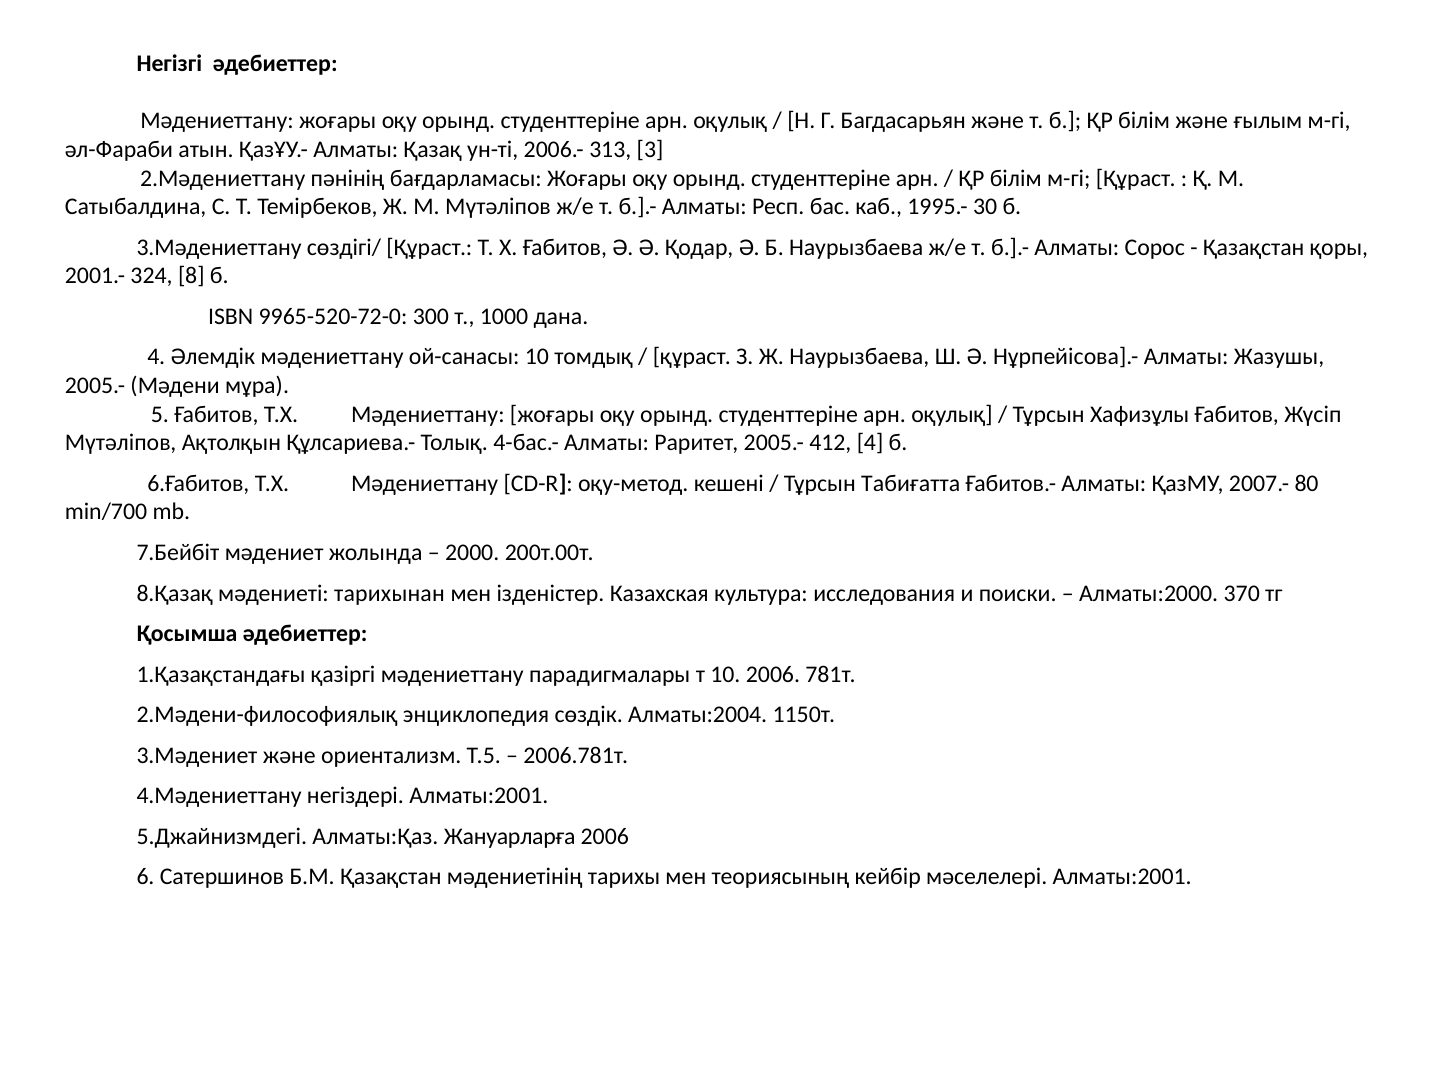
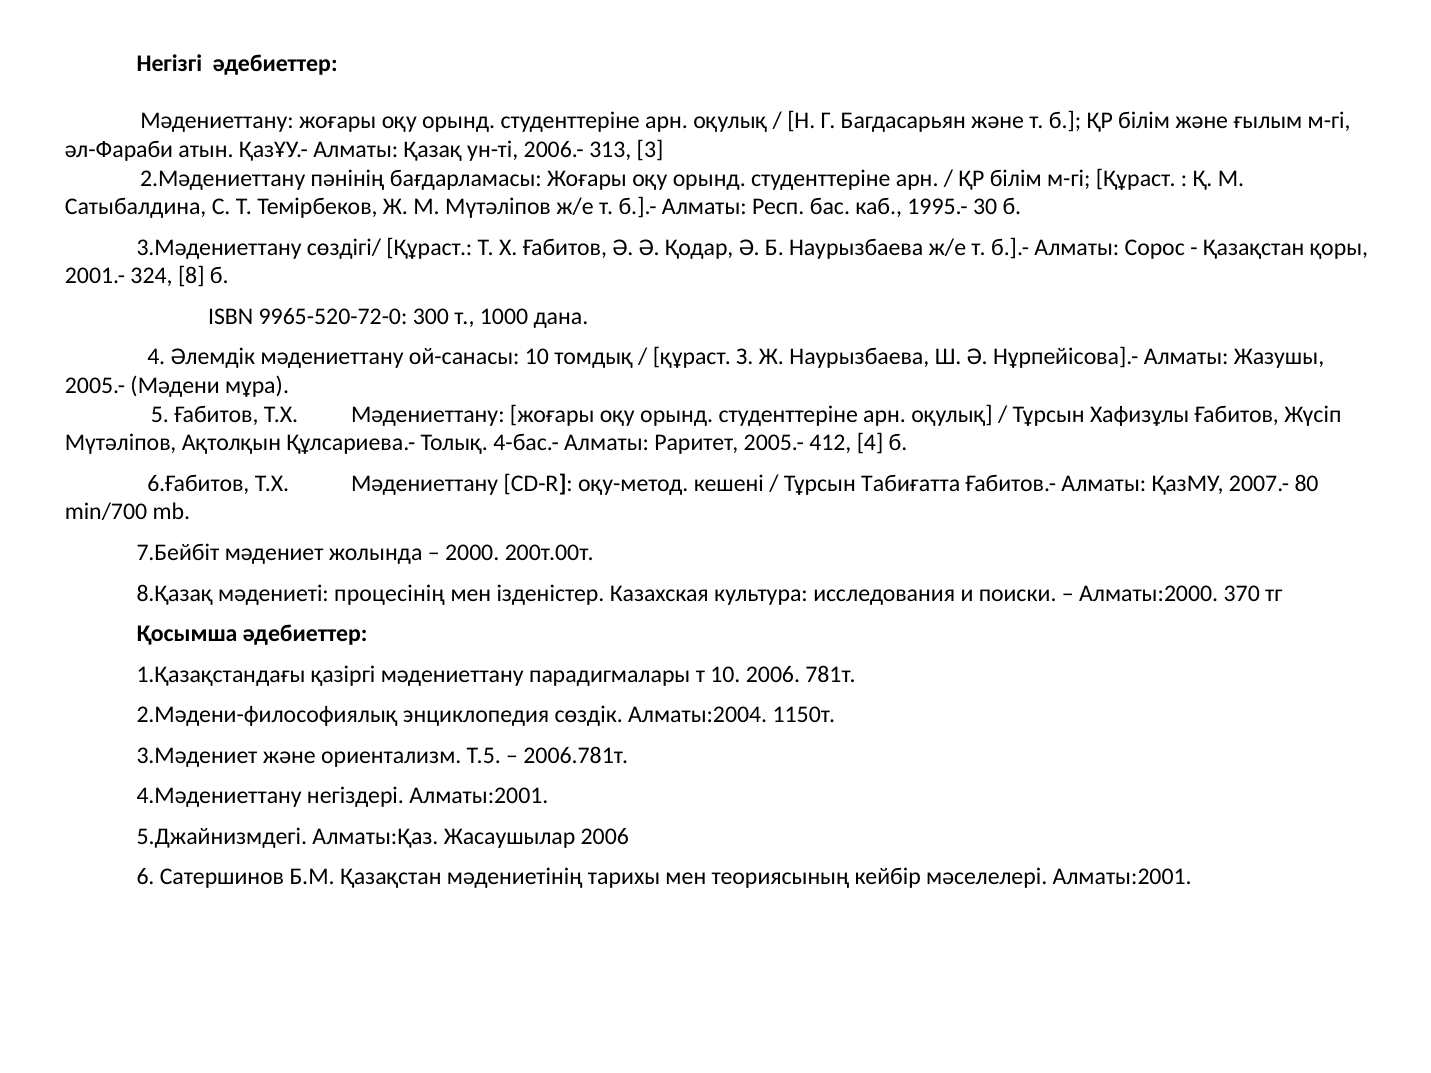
тарихынан: тарихынан -> процесінің (390, 593)
Жануарларға: Жануарларға -> Жасаушылар (510, 837)
